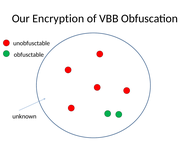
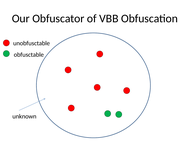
Encryption: Encryption -> Obfuscator (58, 18)
